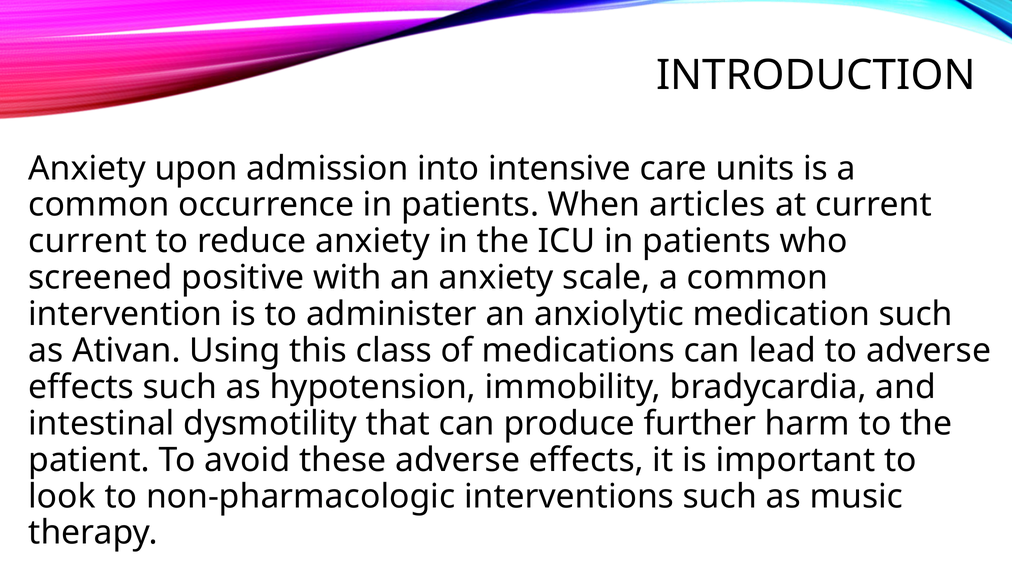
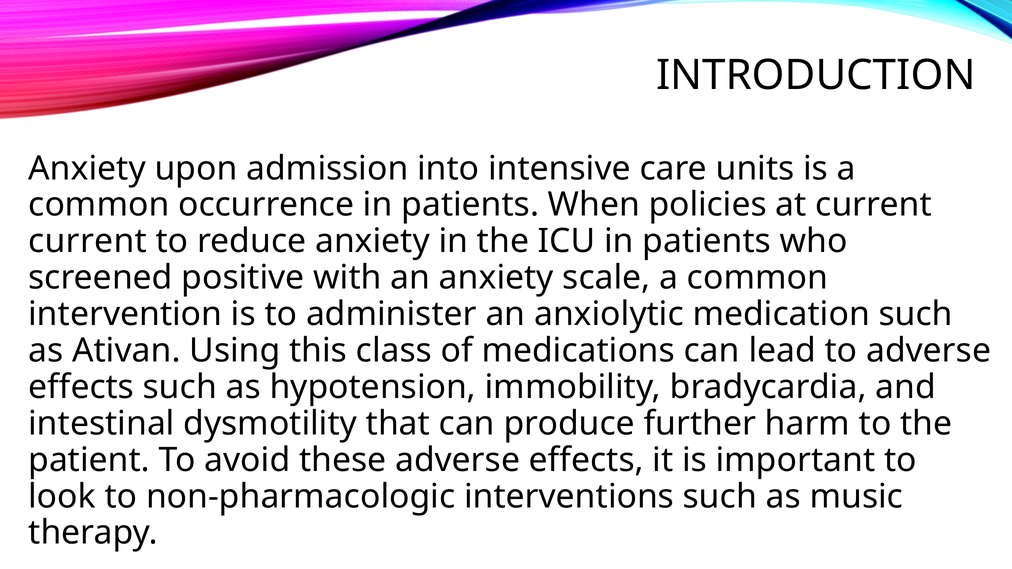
articles: articles -> policies (708, 205)
